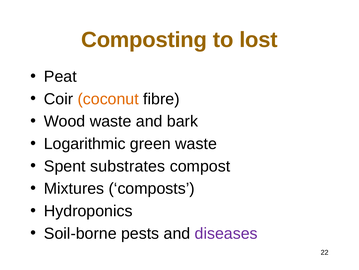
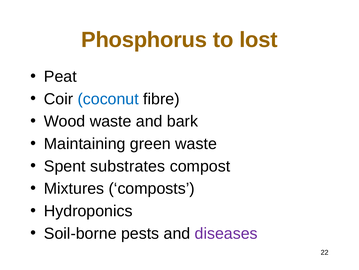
Composting: Composting -> Phosphorus (144, 40)
coconut colour: orange -> blue (108, 99)
Logarithmic: Logarithmic -> Maintaining (85, 143)
